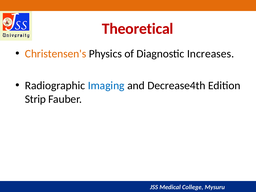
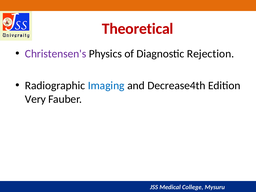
Christensen's colour: orange -> purple (56, 54)
Increases: Increases -> Rejection (211, 54)
Strip: Strip -> Very (35, 99)
